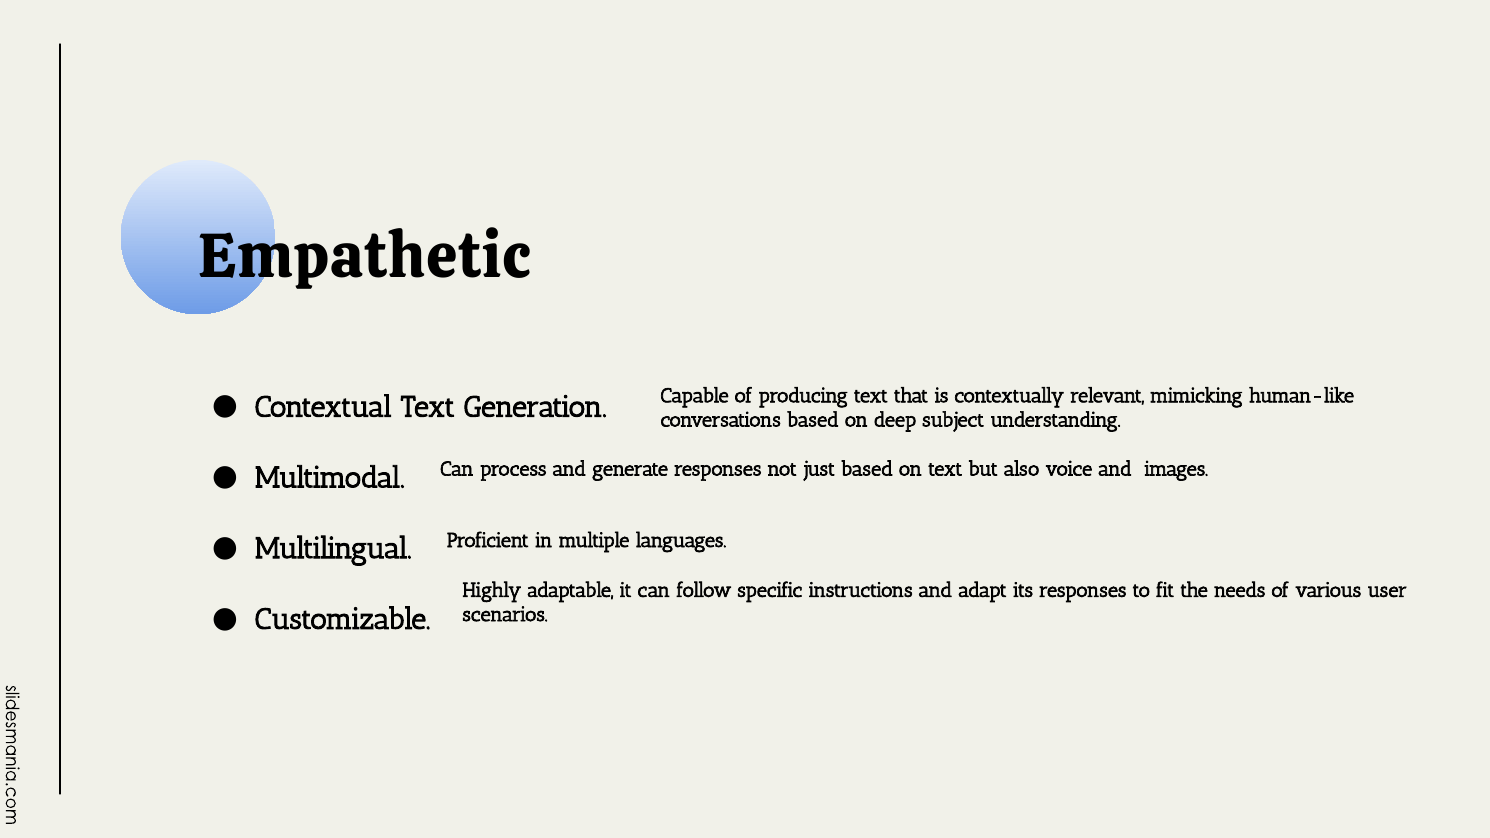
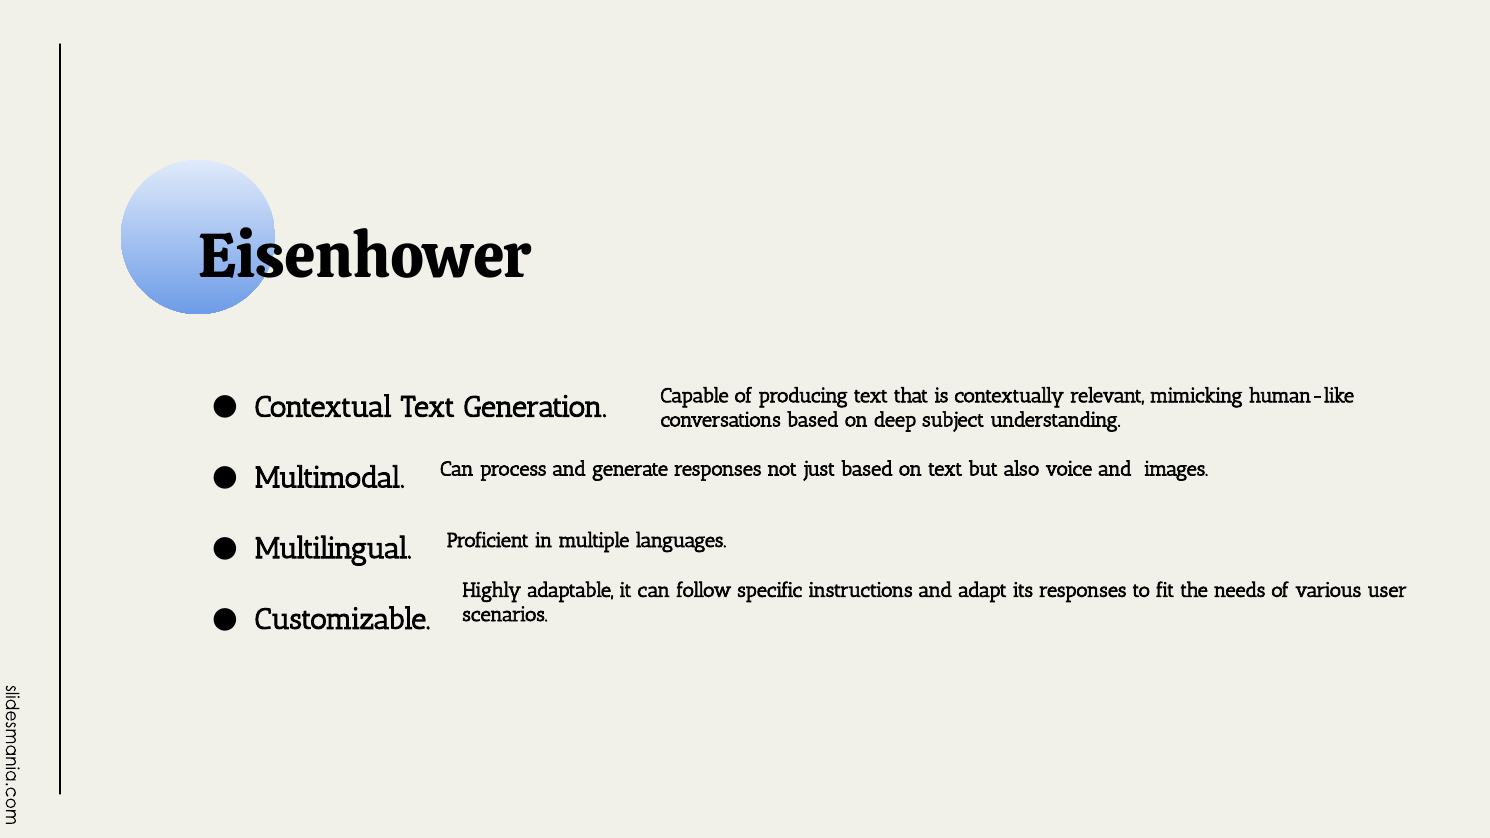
Empathetic: Empathetic -> Eisenhower (365, 257)
